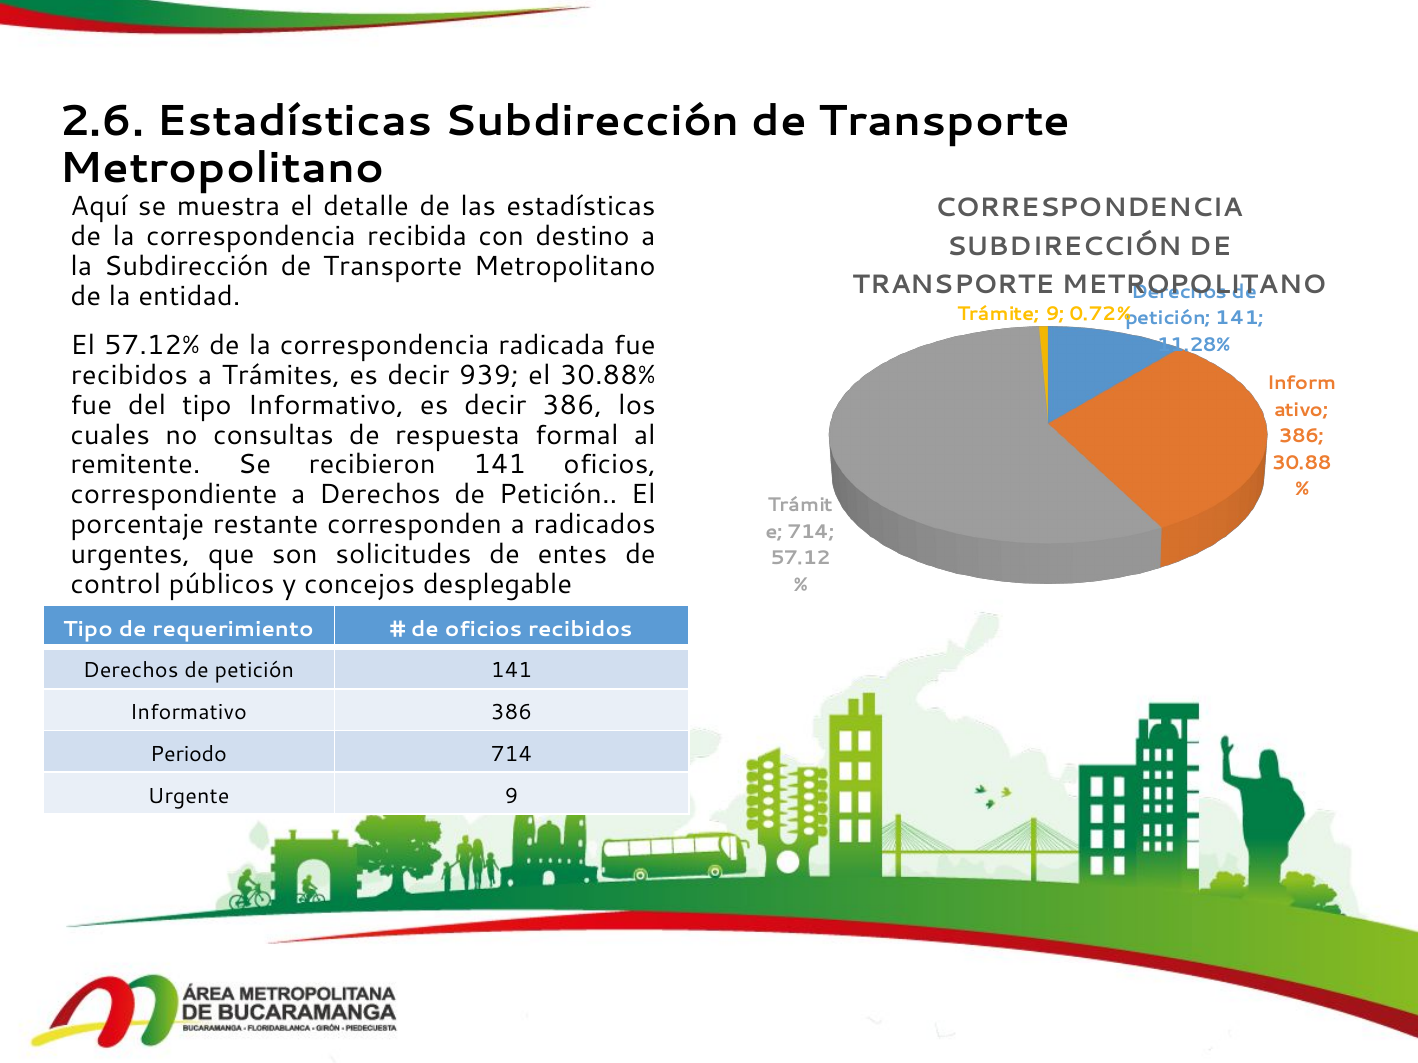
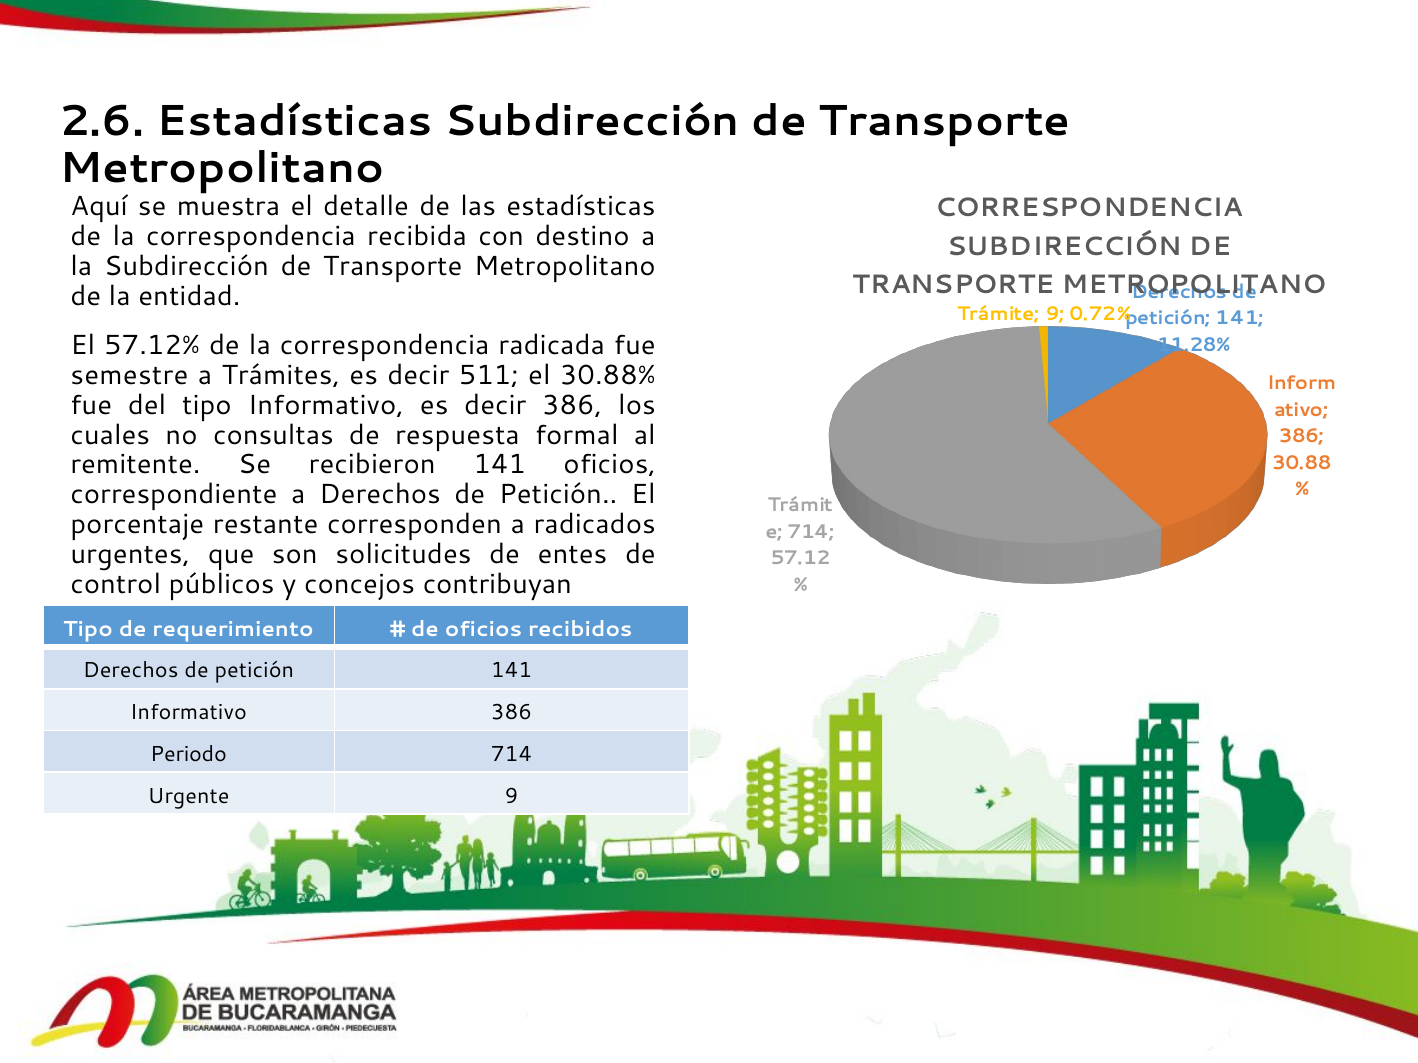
recibidos: recibidos -> semestre (129, 375)
939: 939 -> 511 (489, 375)
desplegable: desplegable -> contribuyan (497, 585)
